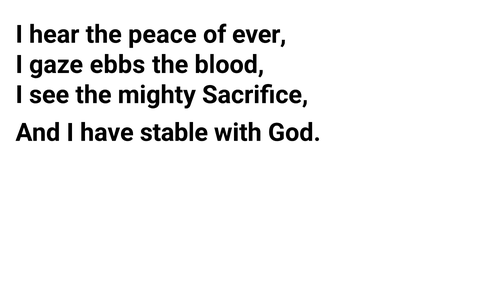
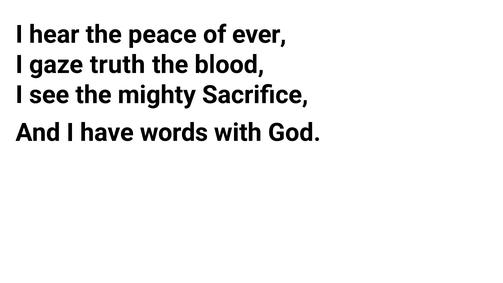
ebbs: ebbs -> truth (117, 65)
stable: stable -> words (174, 133)
